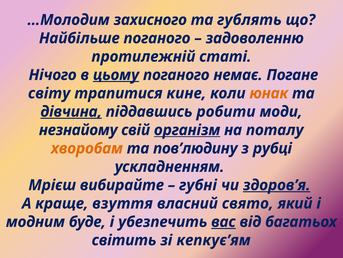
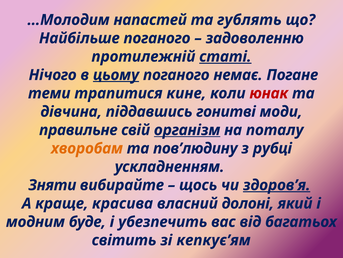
захисного: захисного -> напастей (150, 20)
статі underline: none -> present (225, 56)
світу: світу -> теми (49, 93)
юнак colour: orange -> red (269, 93)
дівчина underline: present -> none (71, 111)
робити: робити -> гонитві (226, 111)
незнайому: незнайому -> правильне (78, 130)
Мрієш: Мрієш -> Зняти (52, 185)
губні: губні -> щось (198, 185)
взуття: взуття -> красива (123, 203)
свято: свято -> долоні (248, 203)
вас underline: present -> none (223, 221)
